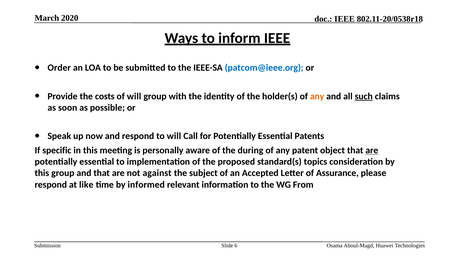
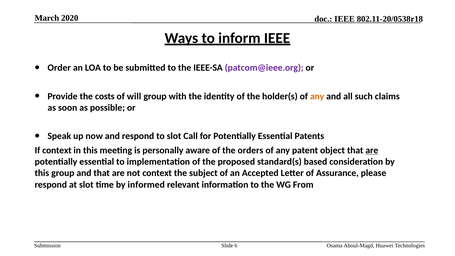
patcom@ieee.org colour: blue -> purple (264, 68)
such underline: present -> none (364, 96)
to will: will -> slot (174, 136)
If specific: specific -> context (57, 150)
during: during -> orders (250, 150)
topics: topics -> based (316, 162)
not against: against -> context (157, 173)
at like: like -> slot (86, 185)
